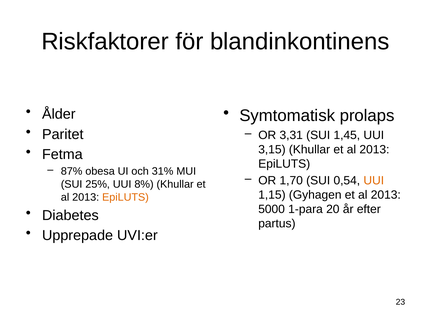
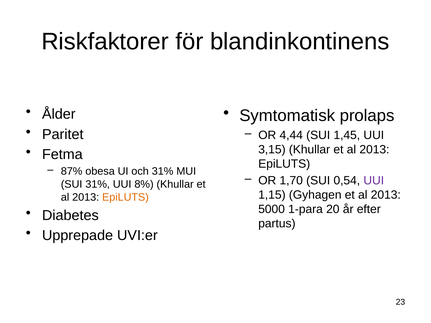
3,31: 3,31 -> 4,44 (291, 135)
UUI colour: orange -> purple (374, 181)
SUI 25%: 25% -> 31% (98, 184)
